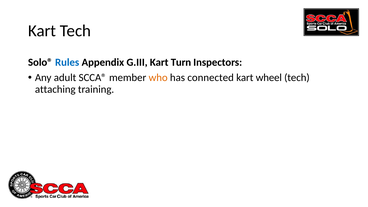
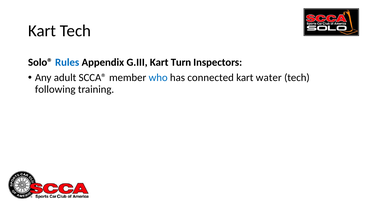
who colour: orange -> blue (158, 78)
wheel: wheel -> water (269, 78)
attaching: attaching -> following (55, 89)
